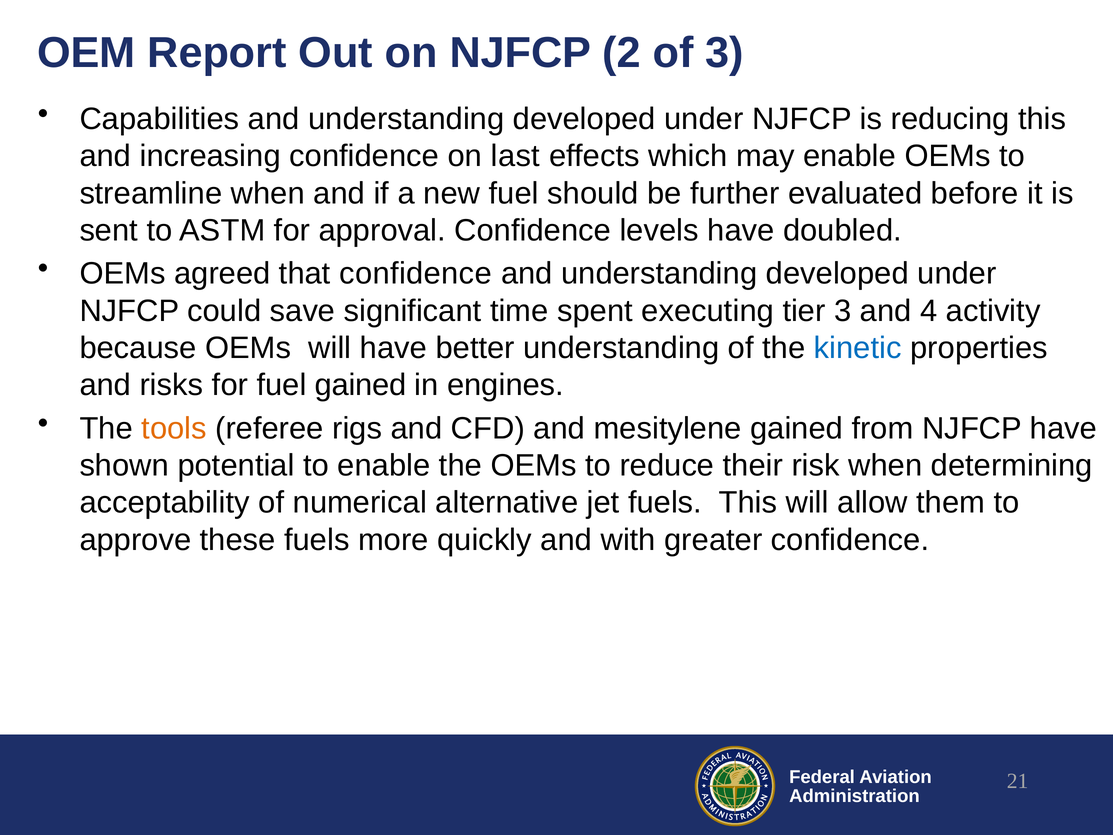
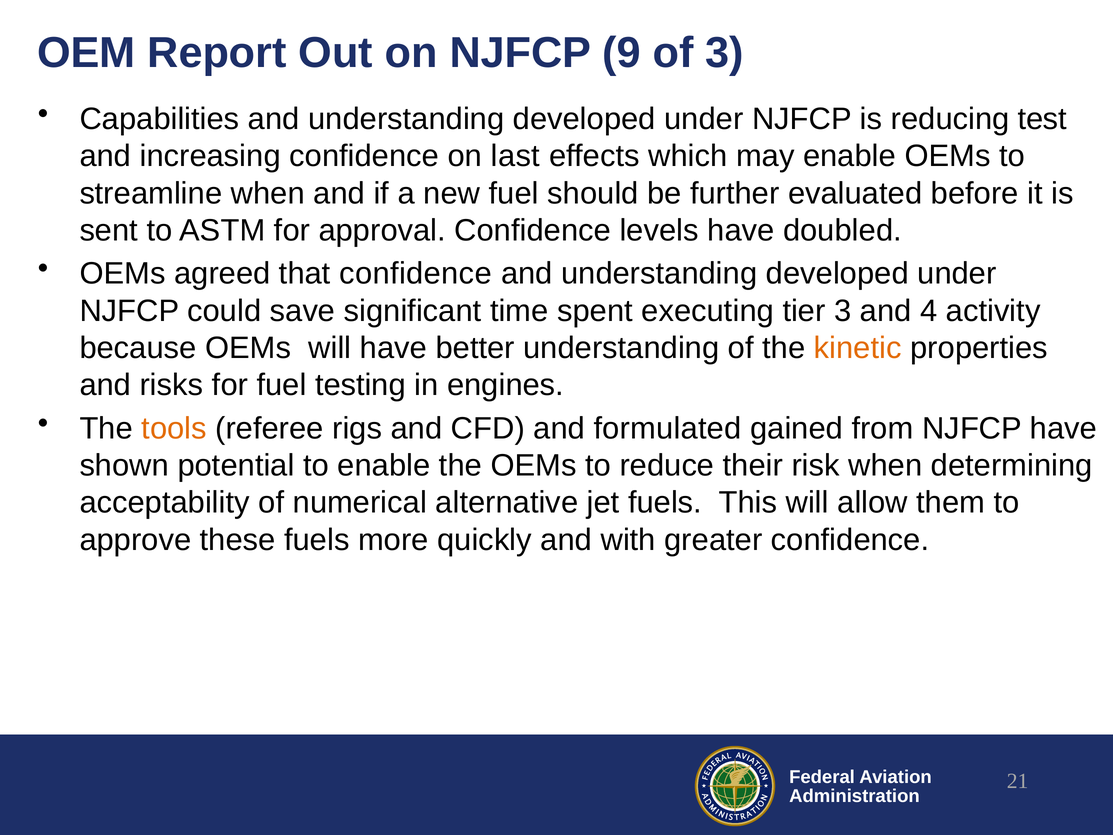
2: 2 -> 9 (622, 53)
reducing this: this -> test (1042, 119)
kinetic colour: blue -> orange (858, 348)
fuel gained: gained -> testing (360, 385)
mesitylene: mesitylene -> formulated (668, 428)
